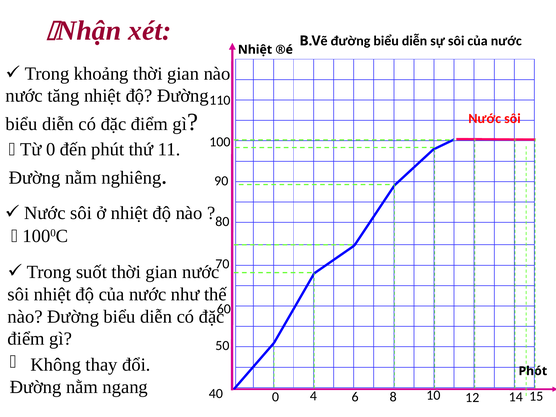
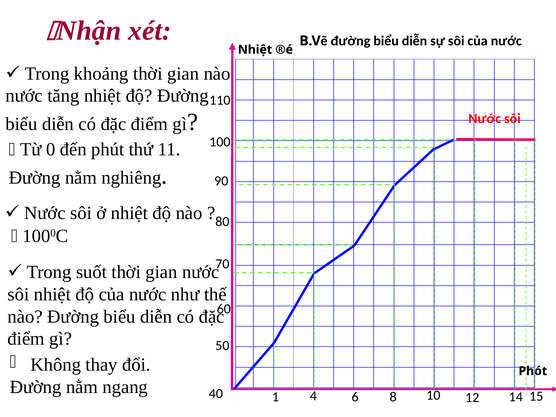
40 0: 0 -> 1 (275, 397)
